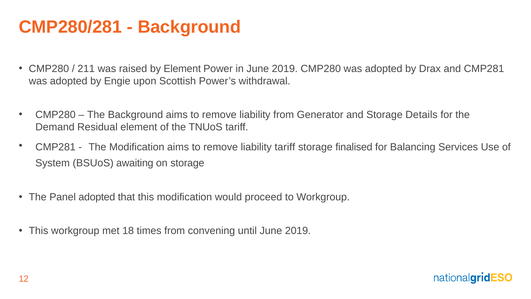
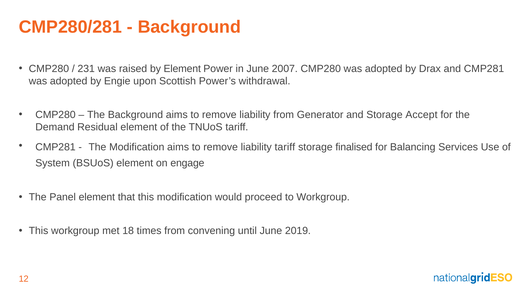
211: 211 -> 231 (86, 69)
in June 2019: 2019 -> 2007 (285, 69)
Details: Details -> Accept (421, 115)
BSUoS awaiting: awaiting -> element (135, 163)
on storage: storage -> engage (187, 163)
Panel adopted: adopted -> element (97, 197)
